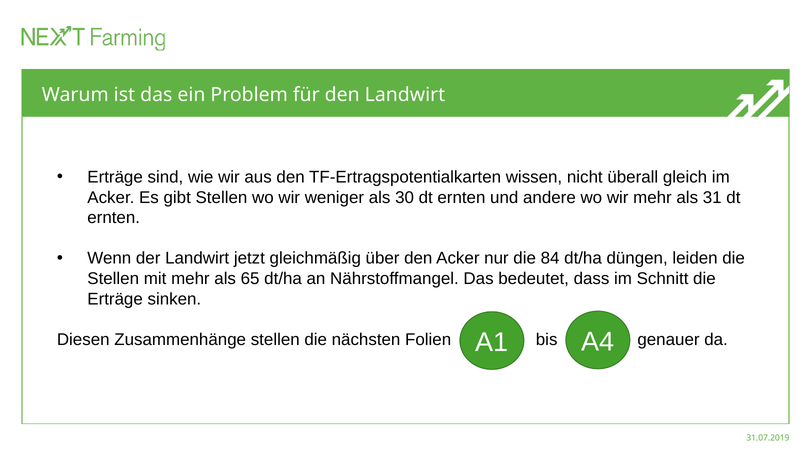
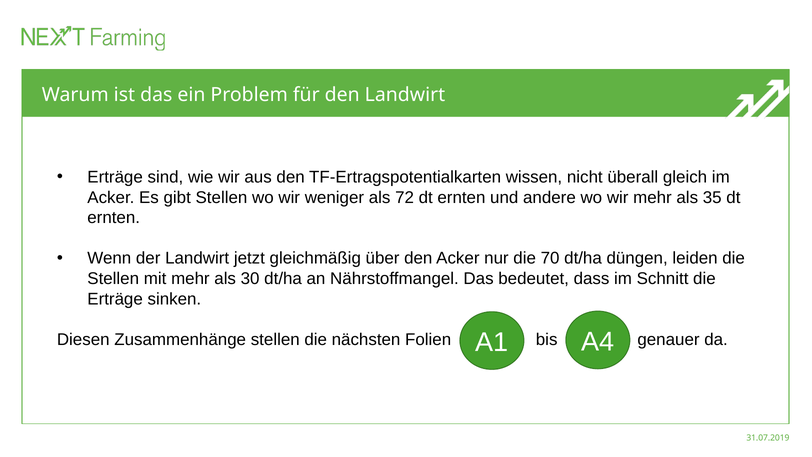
30: 30 -> 72 (405, 197)
31: 31 -> 35 (712, 197)
84: 84 -> 70 (550, 258)
65: 65 -> 30 (250, 279)
